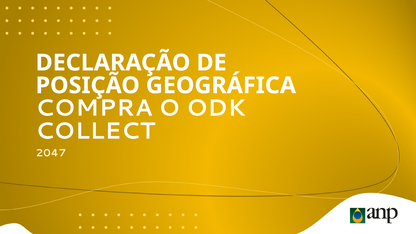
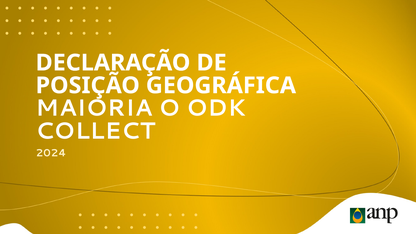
COMPRA: COMPRA -> MAIORIA (94, 108)
2047: 2047 -> 2024 (51, 153)
